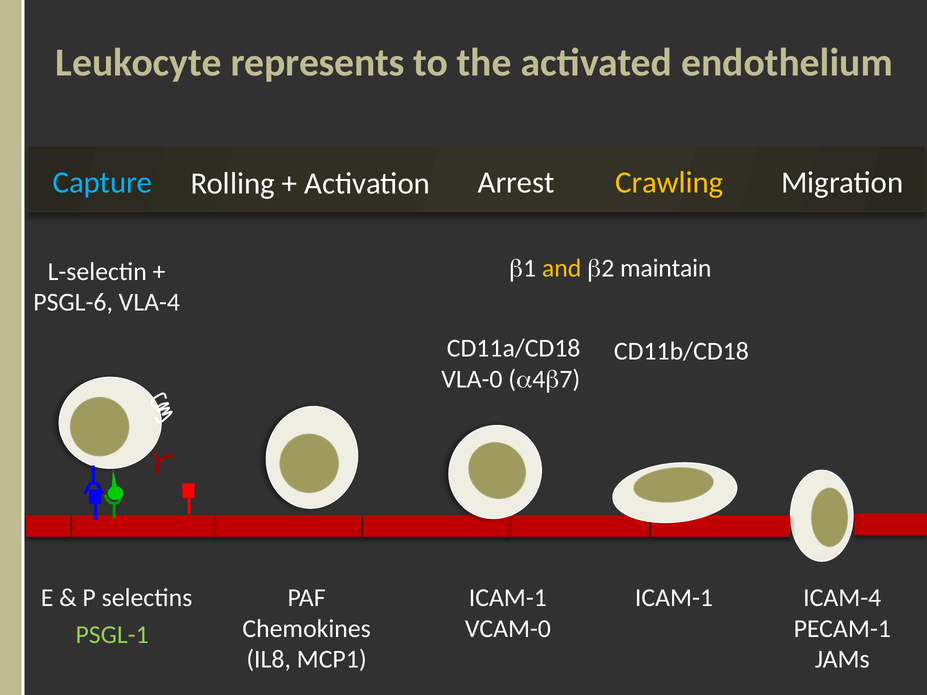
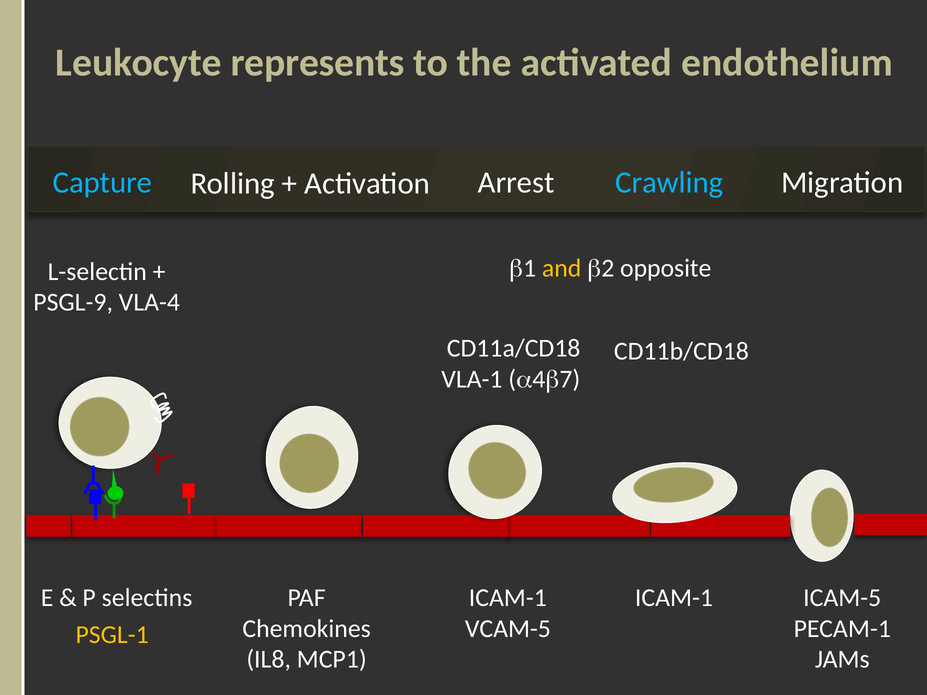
Crawling colour: yellow -> light blue (669, 183)
maintain: maintain -> opposite (666, 269)
PSGL-6: PSGL-6 -> PSGL-9 (73, 303)
VLA-0: VLA-0 -> VLA-1 (472, 379)
ICAM-4: ICAM-4 -> ICAM-5 (842, 598)
VCAM-0: VCAM-0 -> VCAM-5 (508, 629)
PSGL-1 colour: light green -> yellow (112, 635)
